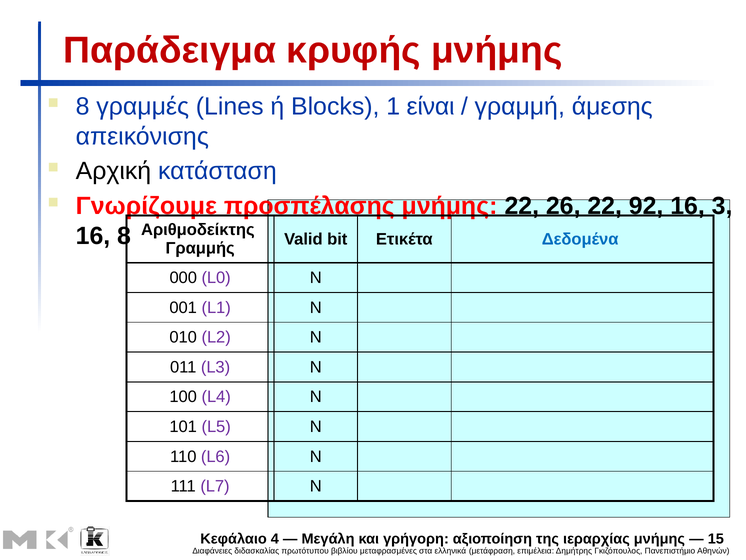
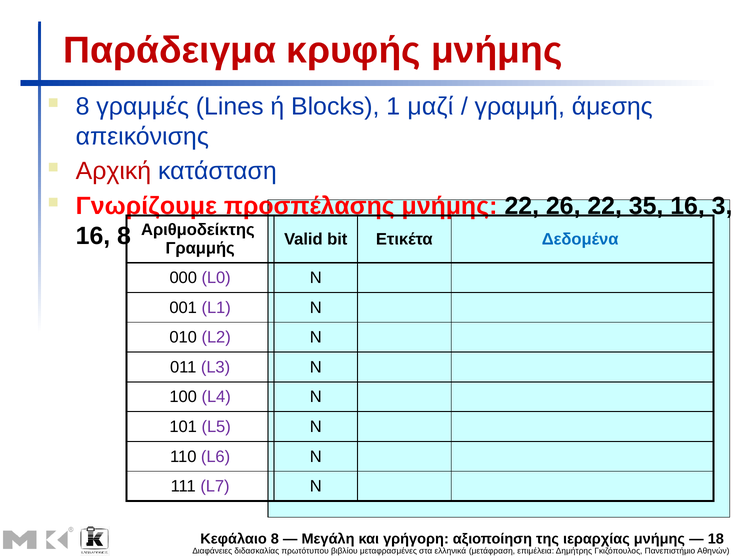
είναι: είναι -> μαζί (430, 106)
Αρχική colour: black -> red (113, 171)
92: 92 -> 35 (646, 206)
Κεφάλαιο 4: 4 -> 8 (275, 538)
15: 15 -> 18 (716, 538)
